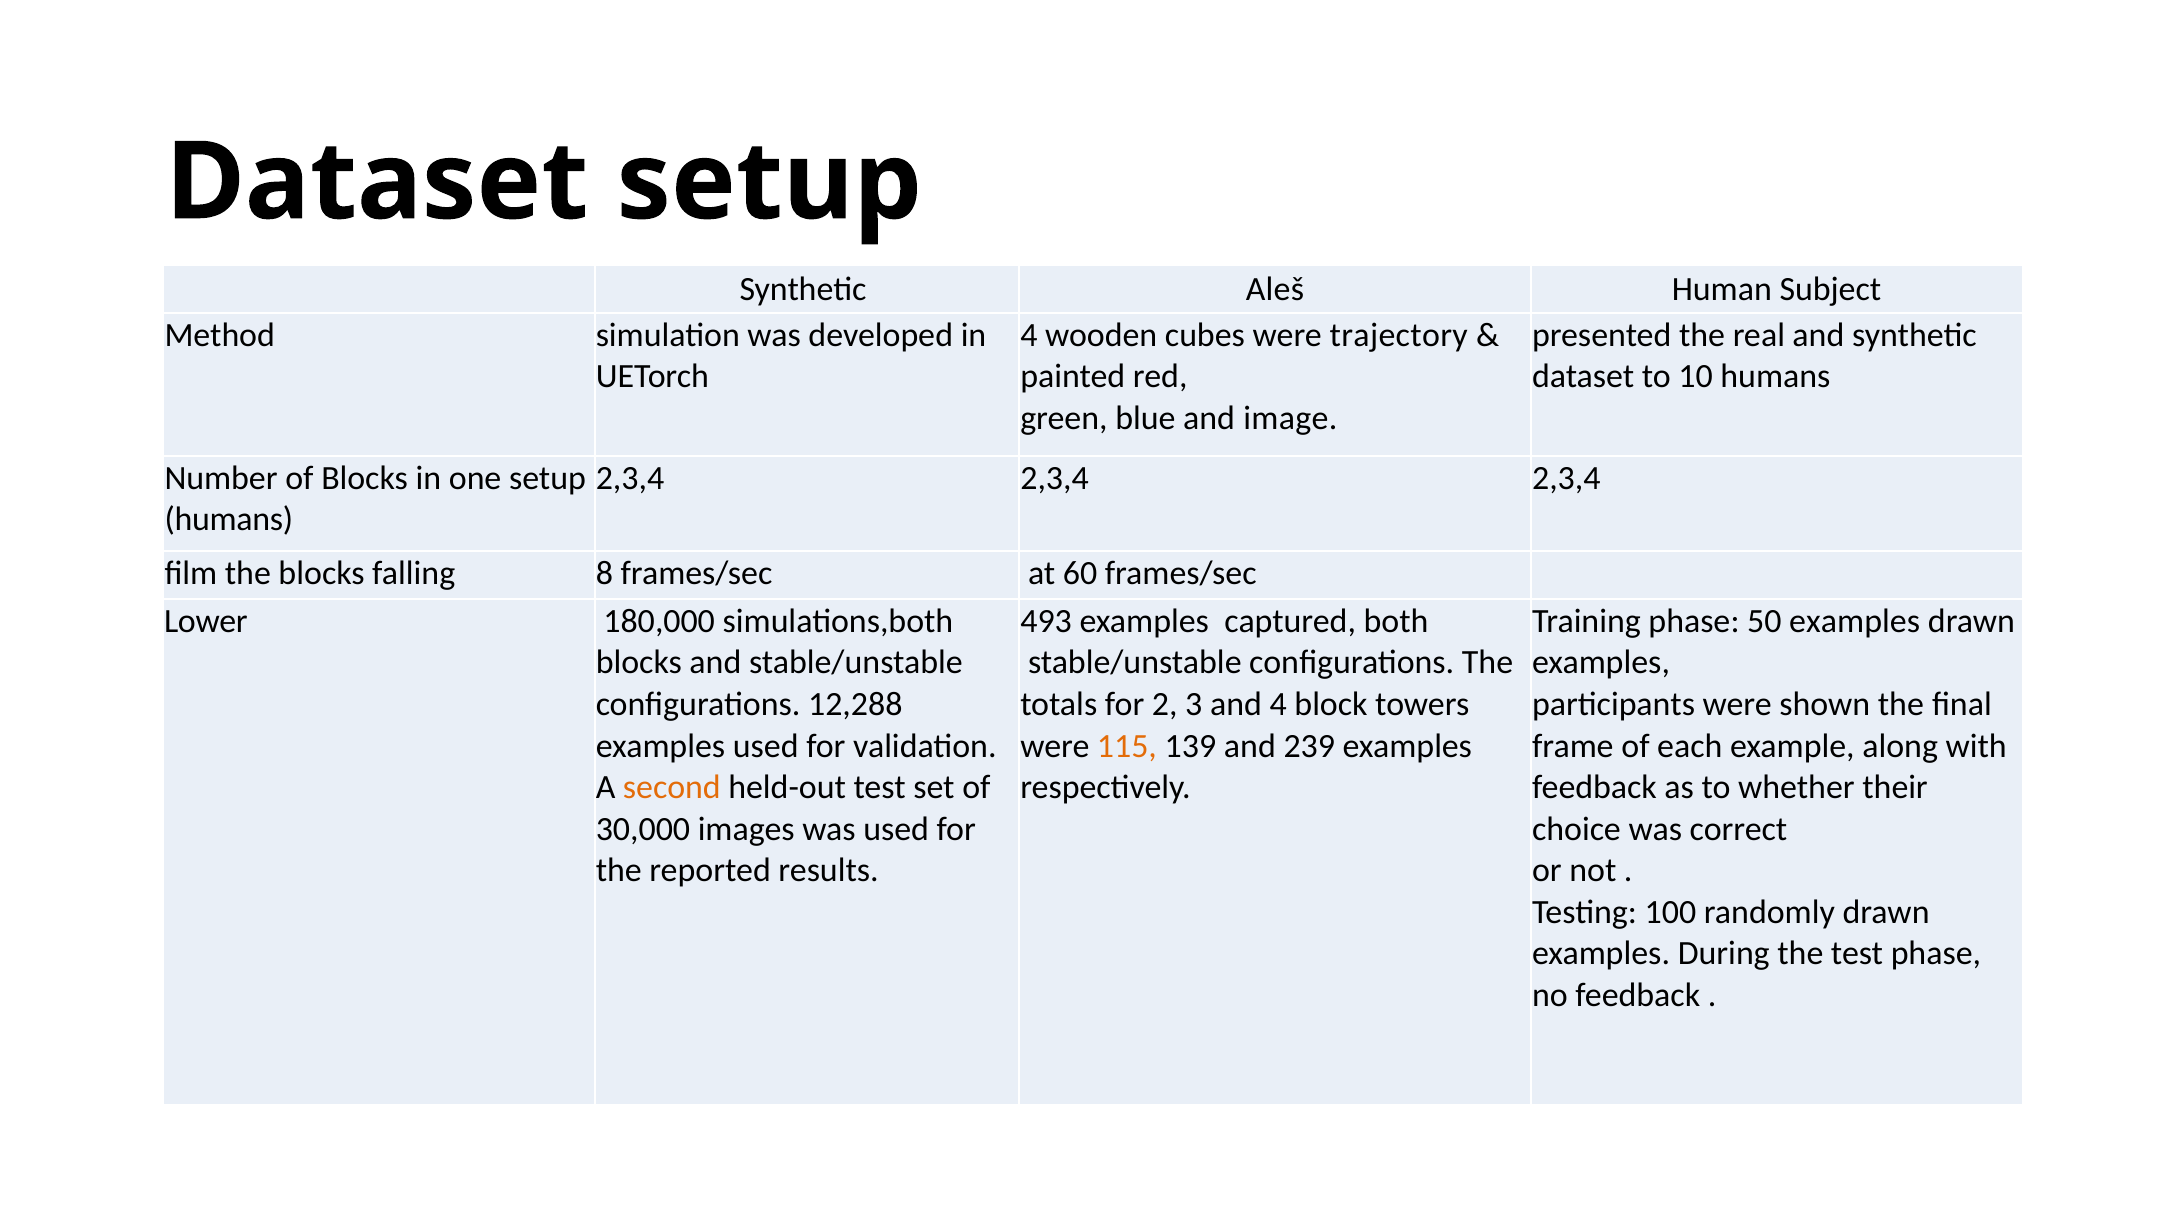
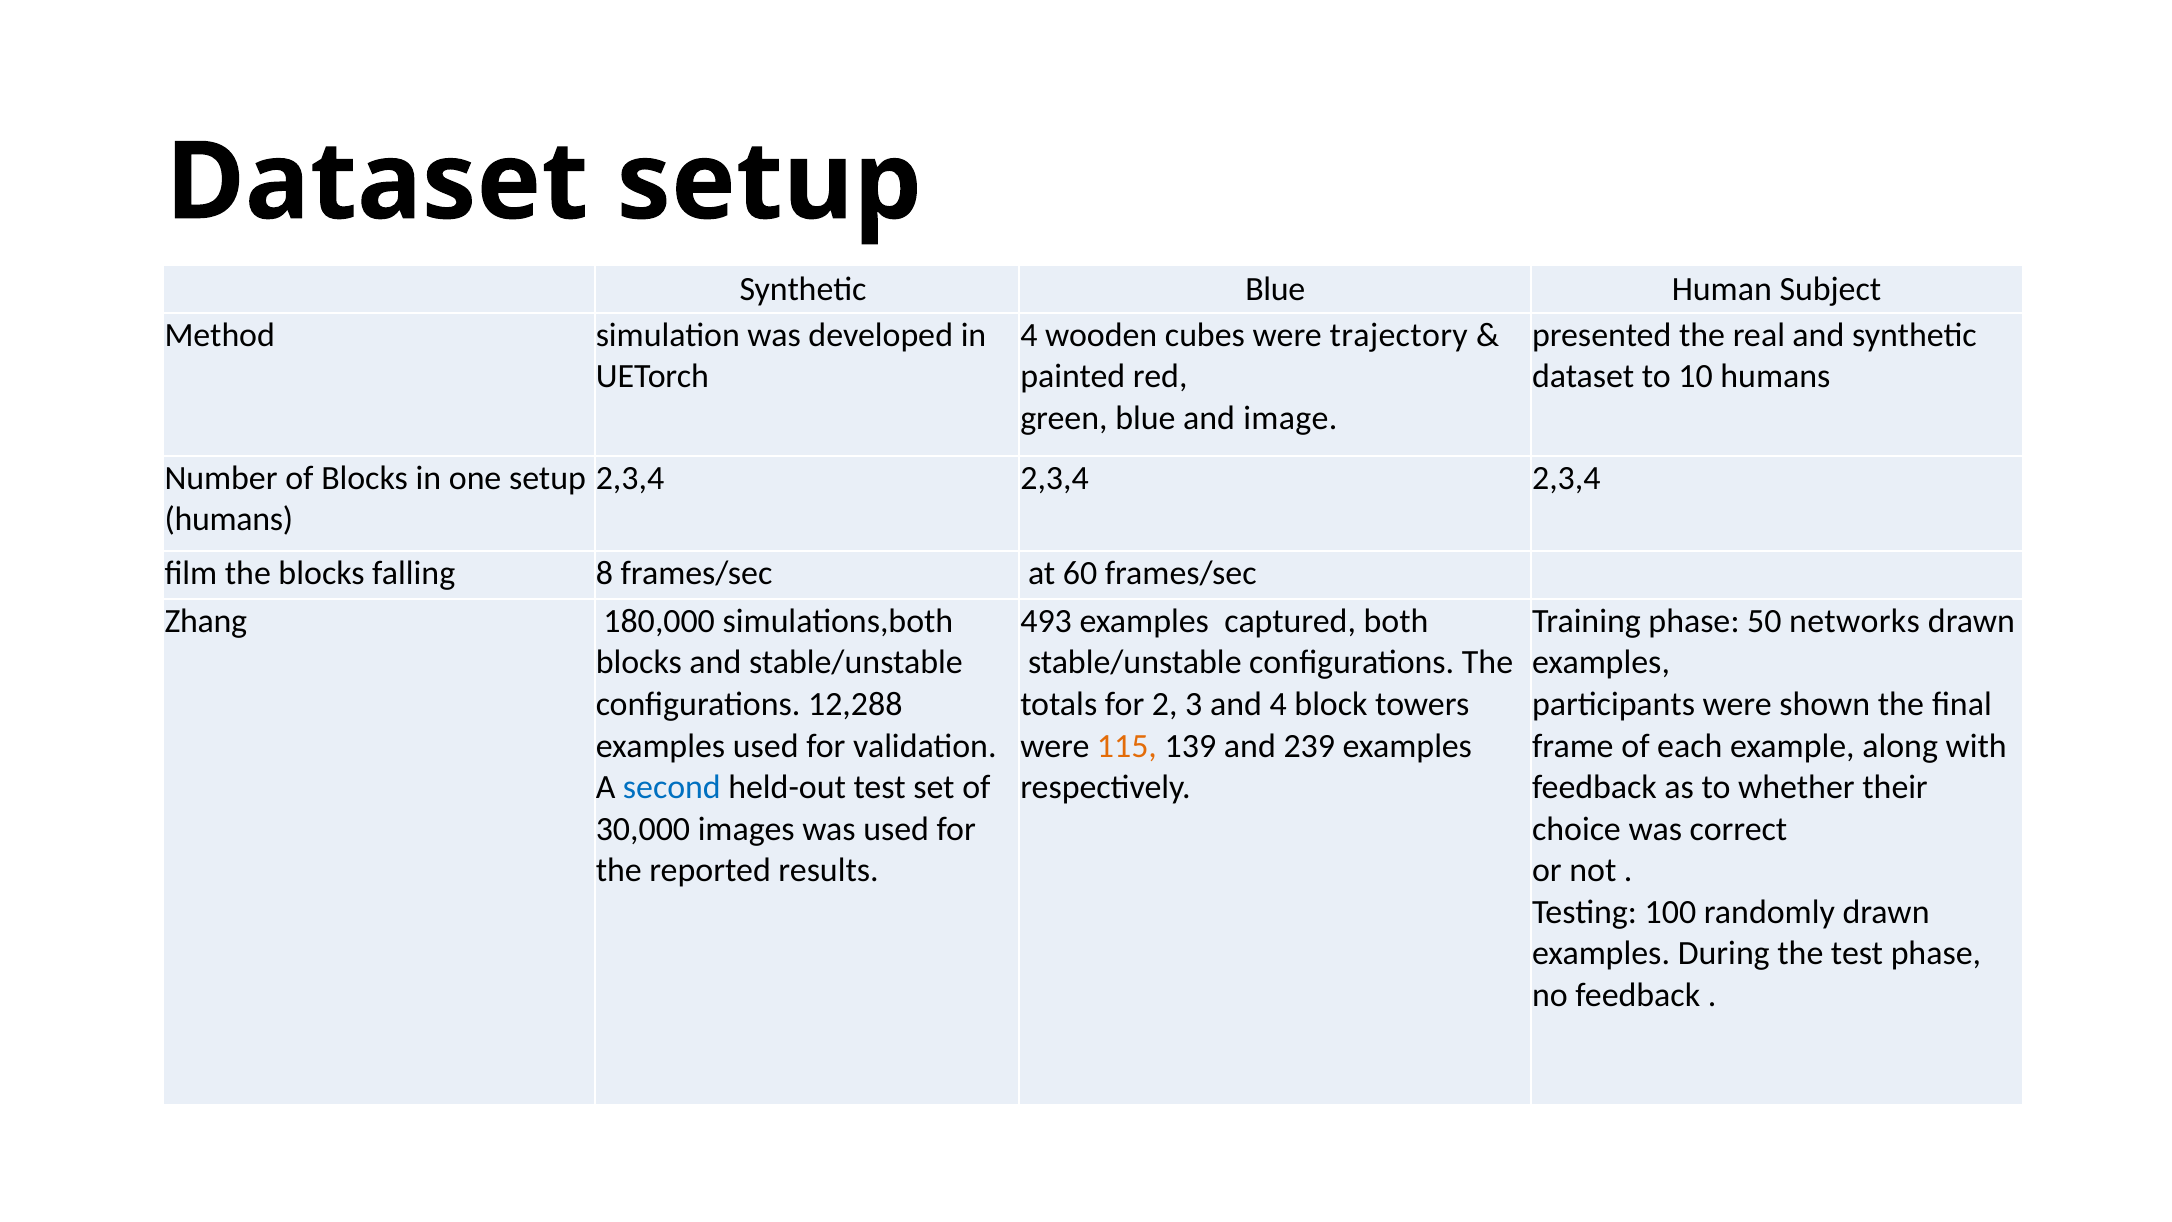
Synthetic Aleš: Aleš -> Blue (1275, 290)
Lower: Lower -> Zhang (206, 621)
50 examples: examples -> networks (1855, 621)
second colour: orange -> blue (672, 787)
